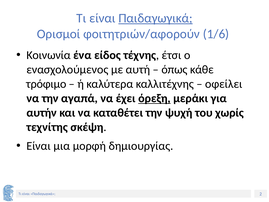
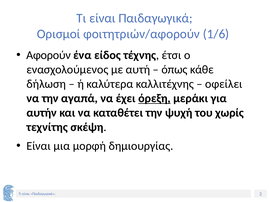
Παιδαγωγικά underline: present -> none (156, 18)
Κοινωνία: Κοινωνία -> Αφορούν (49, 55)
τρόφιμο: τρόφιμο -> δήλωση (46, 84)
